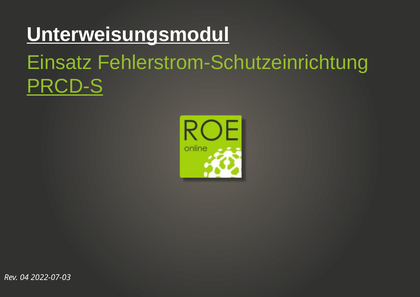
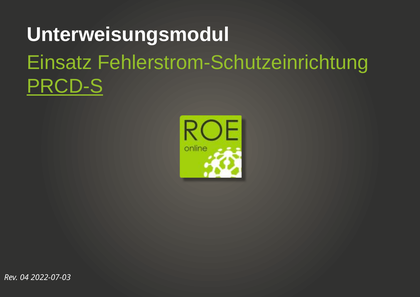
Unterweisungsmodul underline: present -> none (128, 35)
